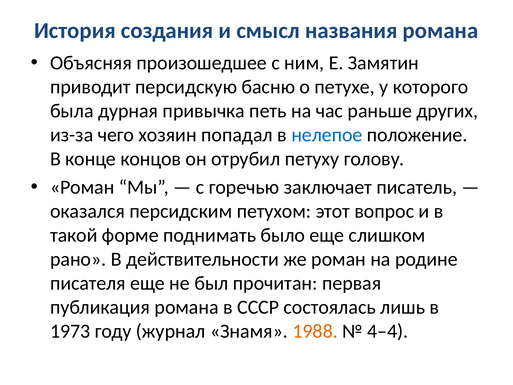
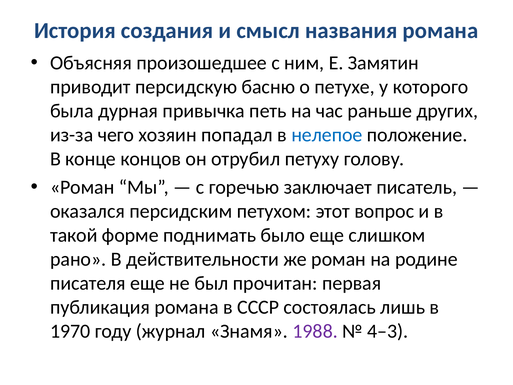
1973: 1973 -> 1970 (70, 331)
1988 colour: orange -> purple (315, 331)
4–4: 4–4 -> 4–3 (388, 331)
